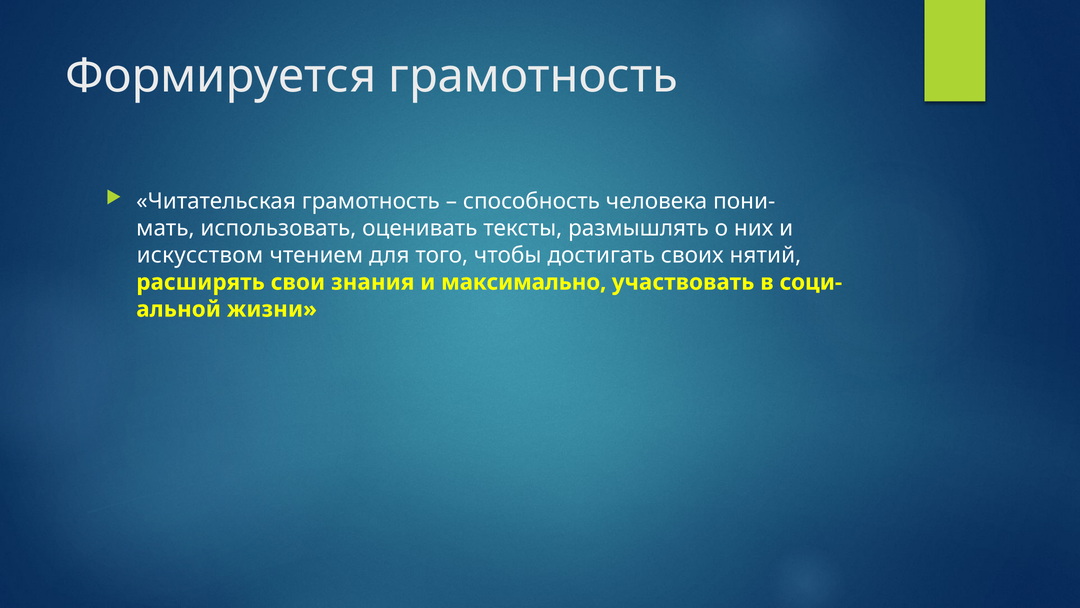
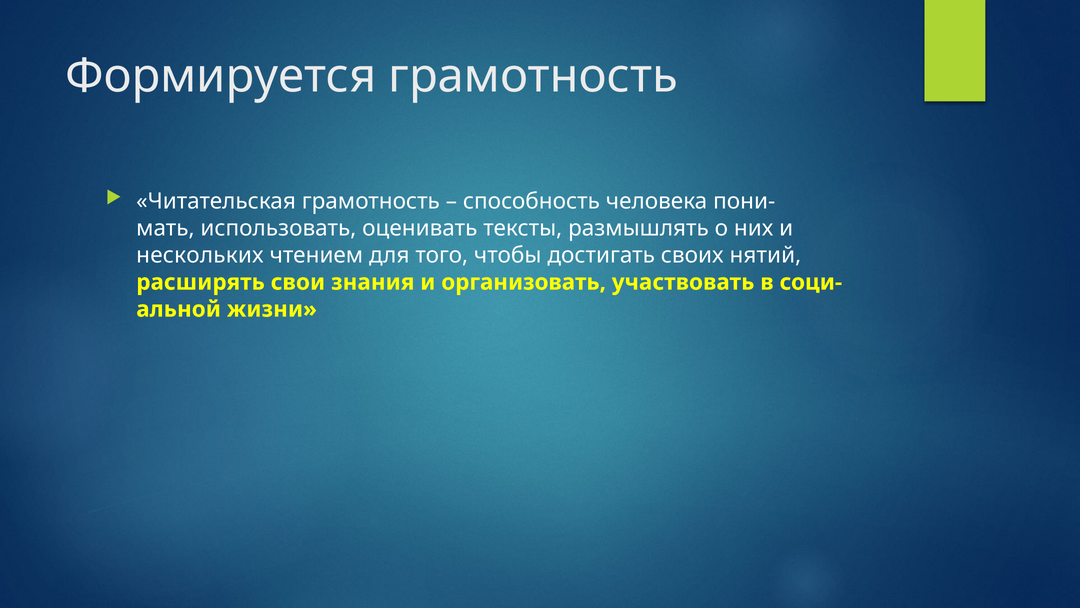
искусством: искусством -> нескольких (200, 255)
максимально: максимально -> организовать (524, 282)
